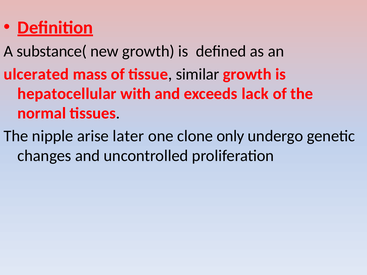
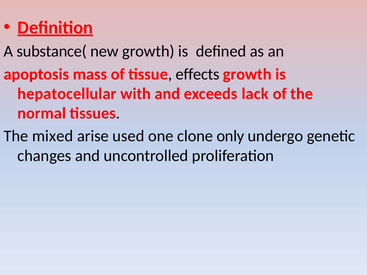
ulcerated: ulcerated -> apoptosis (36, 74)
similar: similar -> effects (198, 74)
nipple: nipple -> mixed (53, 136)
later: later -> used (128, 136)
